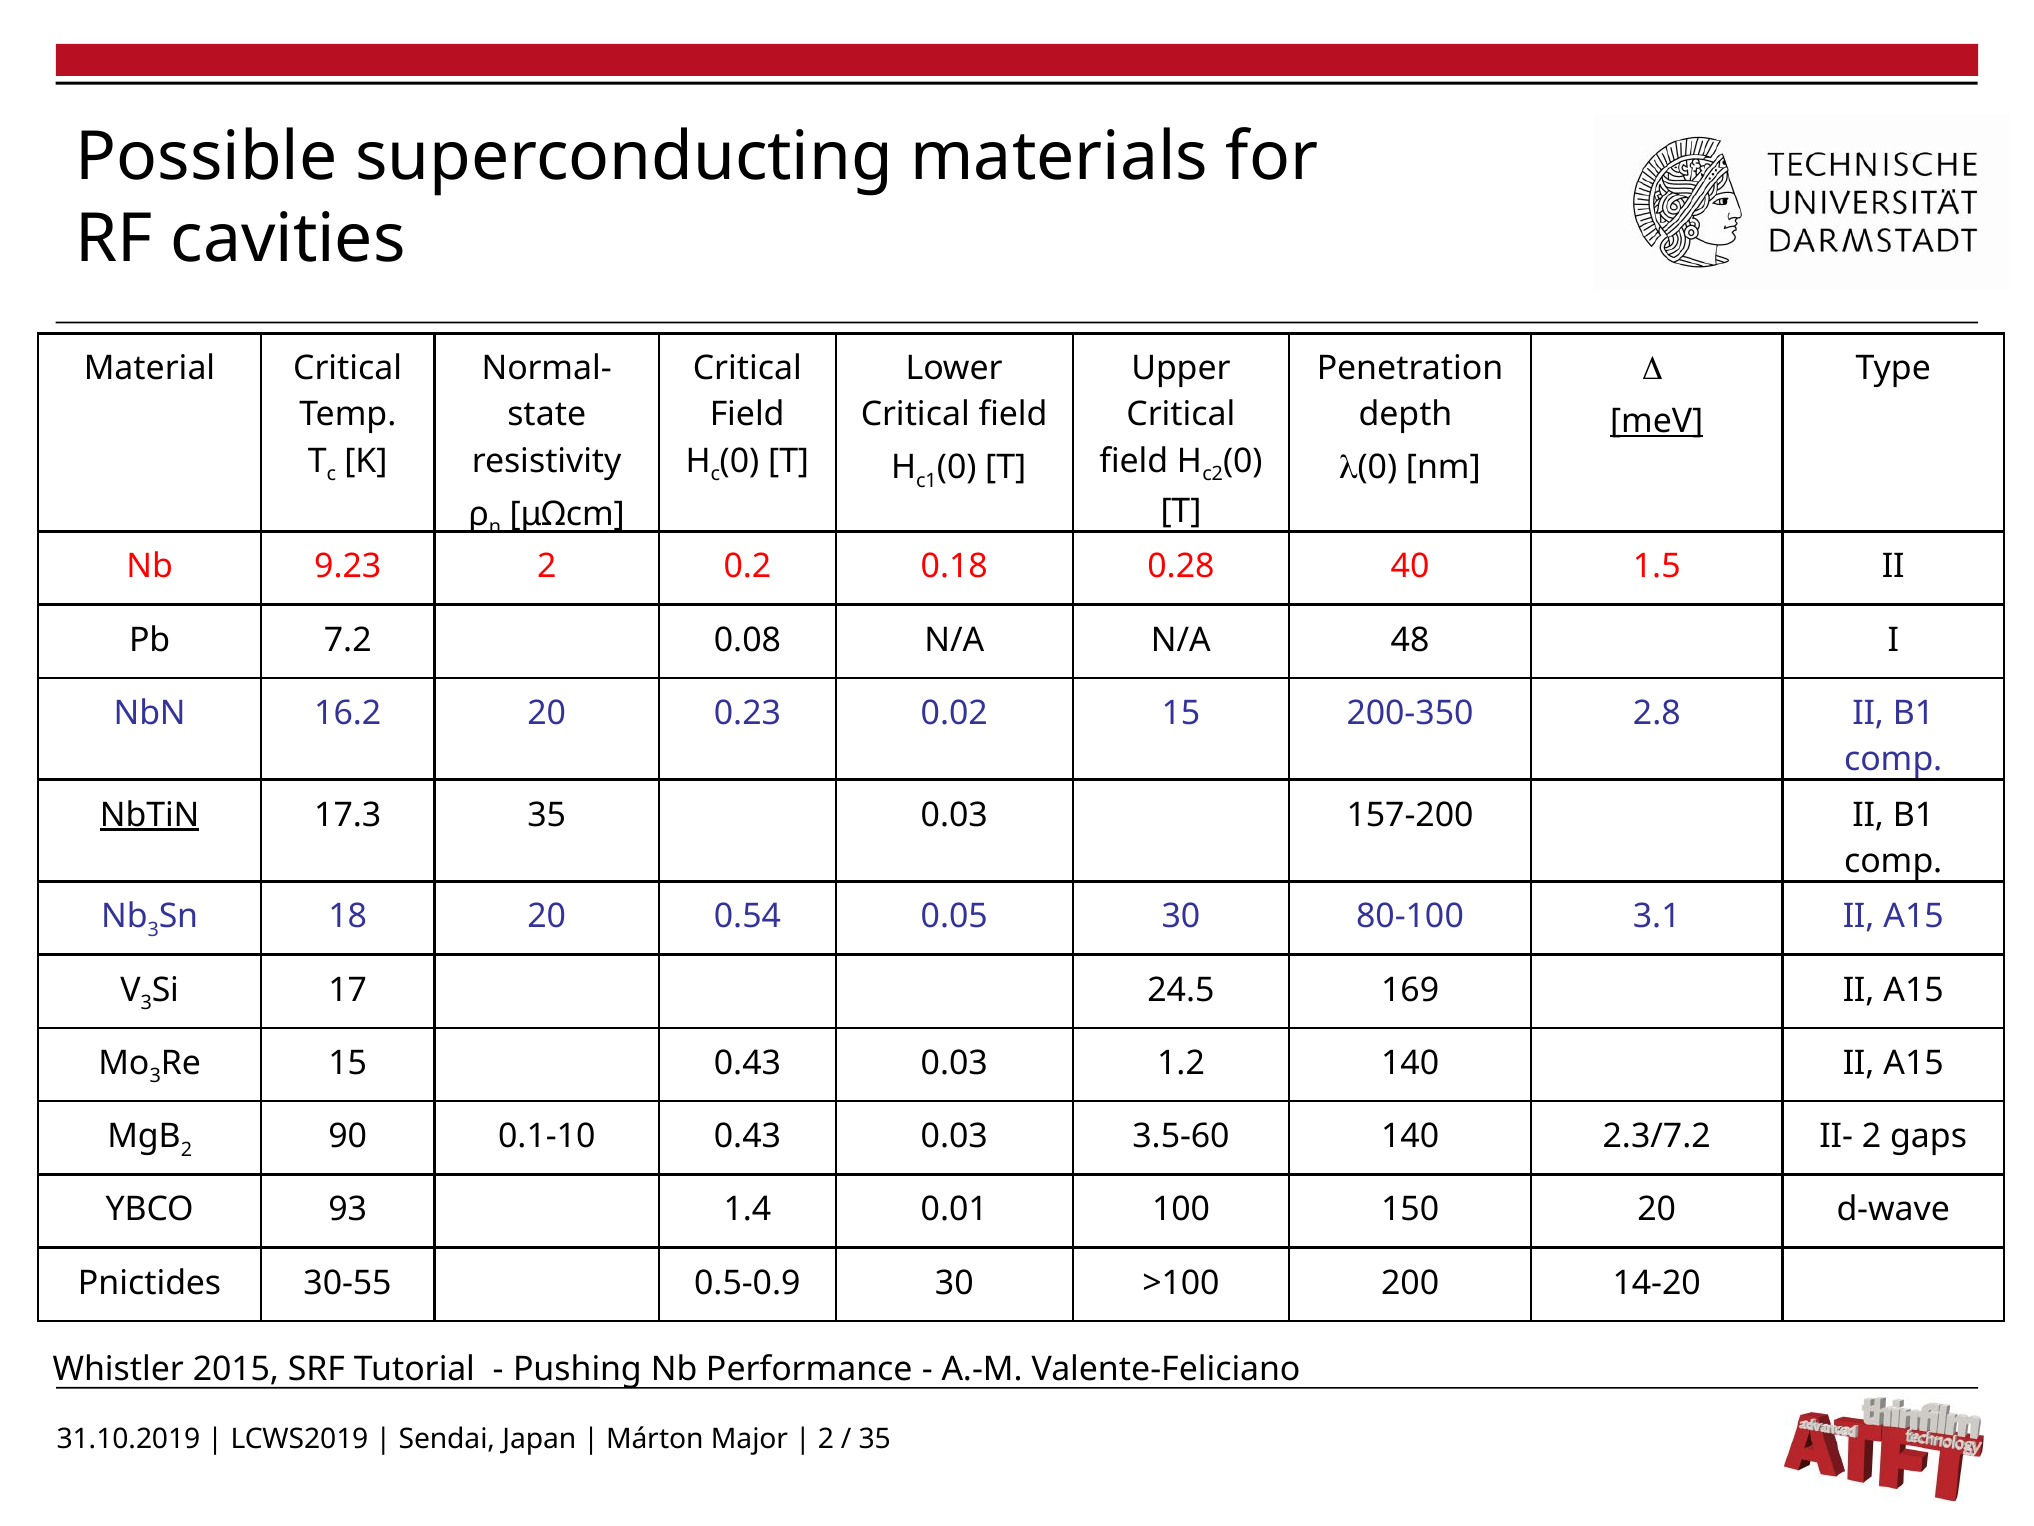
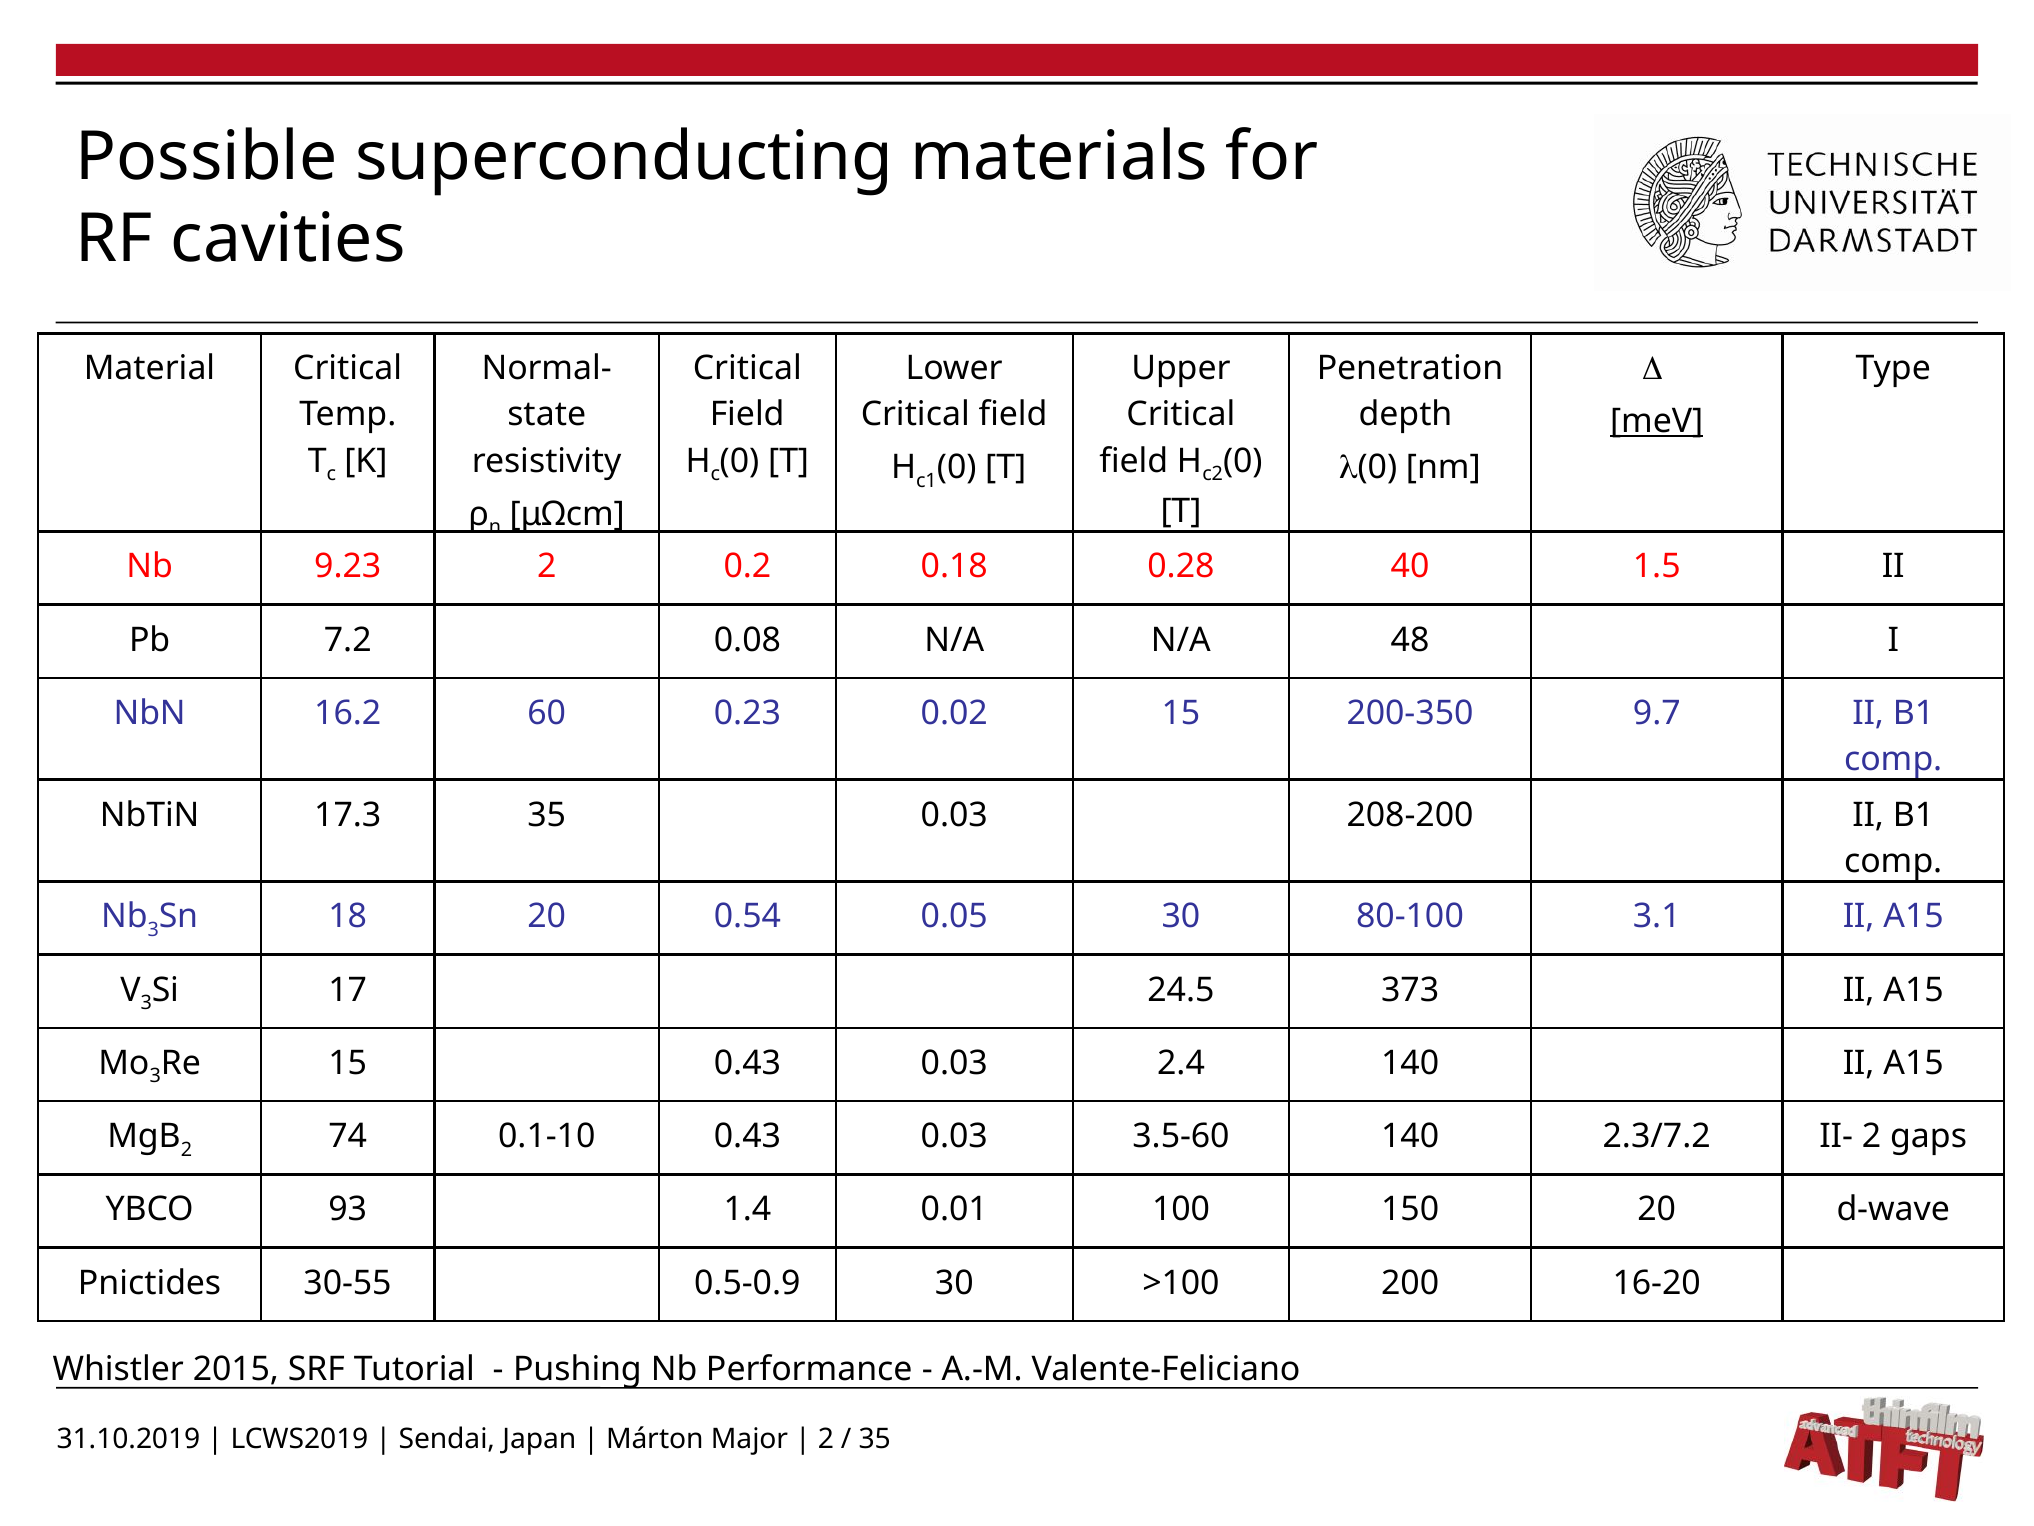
16.2 20: 20 -> 60 (547, 713)
2.8: 2.8 -> 9.7 (1657, 713)
NbTiN underline: present -> none (150, 815)
157-200: 157-200 -> 208-200 (1410, 815)
169: 169 -> 373 (1410, 990)
1.2: 1.2 -> 2.4 (1181, 1063)
90: 90 -> 74 (348, 1136)
14-20: 14-20 -> 16-20 (1657, 1282)
